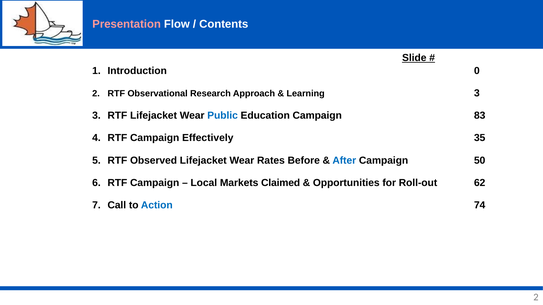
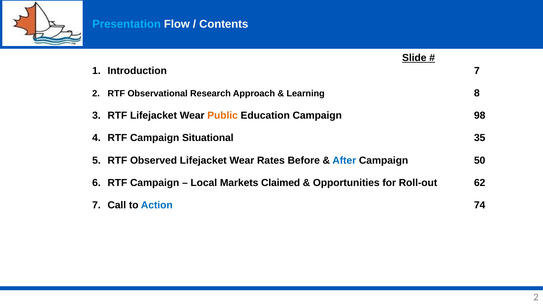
Presentation colour: pink -> light blue (127, 24)
Introduction 0: 0 -> 7 (477, 71)
Learning 3: 3 -> 8 (477, 93)
Public colour: blue -> orange (223, 116)
83: 83 -> 98 (480, 116)
Effectively: Effectively -> Situational (208, 138)
